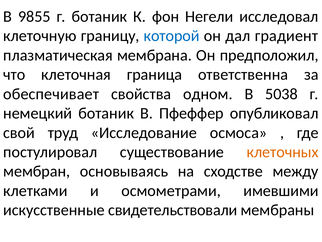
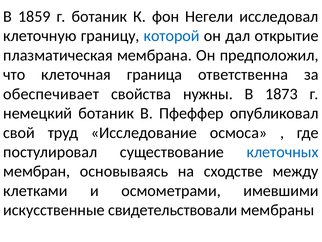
9855: 9855 -> 1859 (34, 17)
градиент: градиент -> открытие (287, 36)
одном: одном -> нужны (208, 94)
5038: 5038 -> 1873 (281, 94)
клеточных colour: orange -> blue (283, 152)
